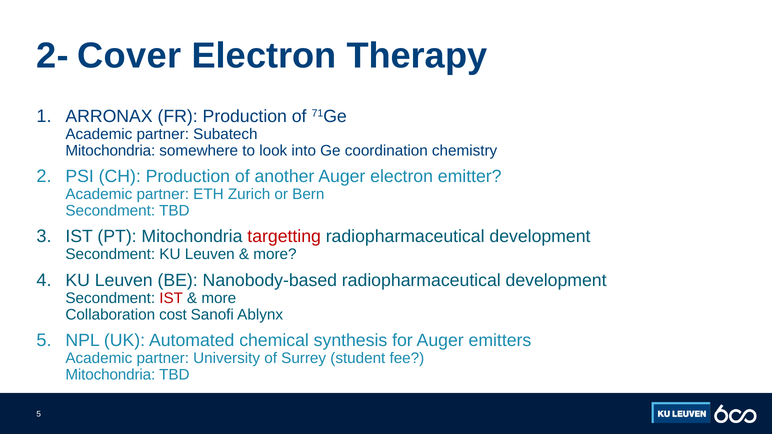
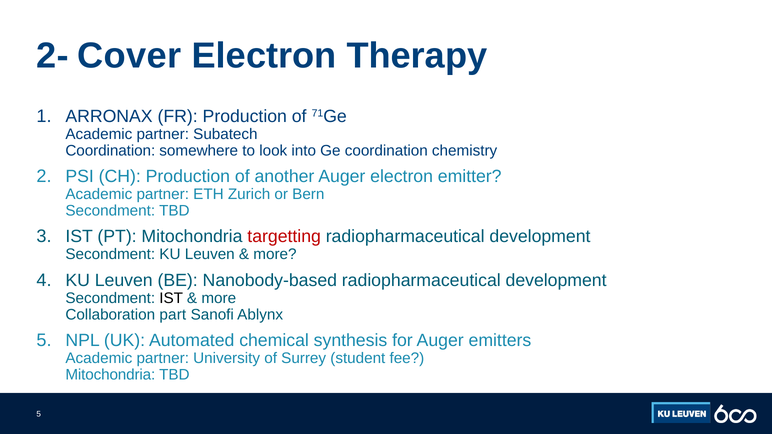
Mitochondria: Mitochondria -> Coordination (110, 151)
IST colour: red -> black (171, 298)
cost: cost -> part (173, 315)
